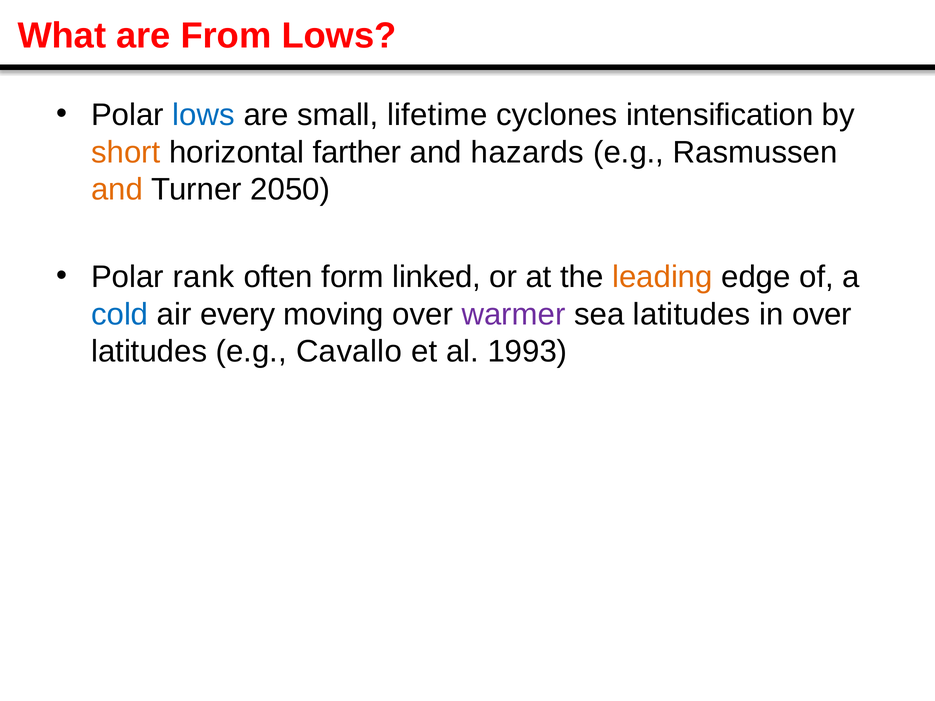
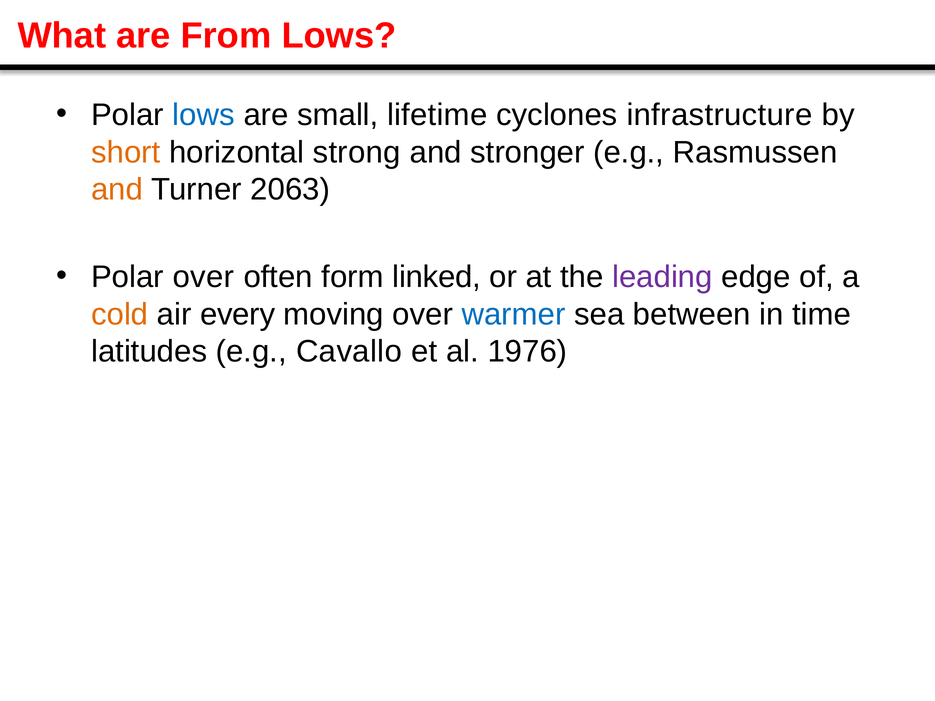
intensification: intensification -> infrastructure (720, 115)
farther: farther -> strong (357, 152)
hazards: hazards -> stronger (528, 152)
2050: 2050 -> 2063 (290, 190)
Polar rank: rank -> over (204, 277)
leading colour: orange -> purple (662, 277)
cold colour: blue -> orange (120, 314)
warmer colour: purple -> blue (514, 314)
sea latitudes: latitudes -> between (692, 314)
in over: over -> time (822, 314)
1993: 1993 -> 1976 (527, 352)
